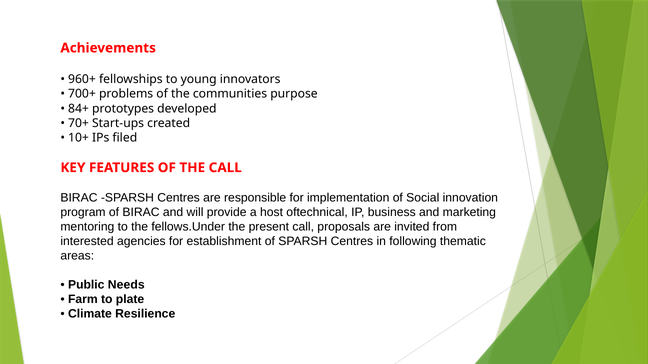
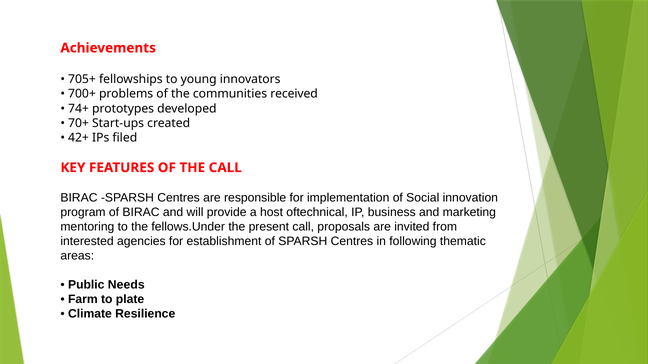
960+: 960+ -> 705+ (82, 80)
purpose: purpose -> received (294, 94)
84+: 84+ -> 74+ (79, 109)
10+: 10+ -> 42+ (79, 138)
